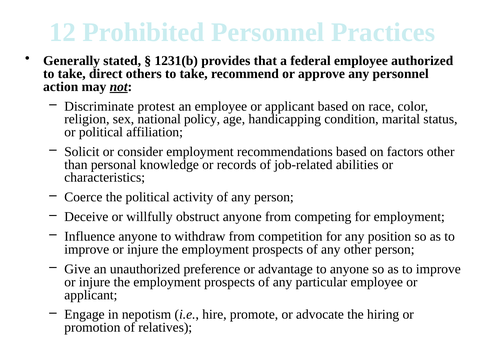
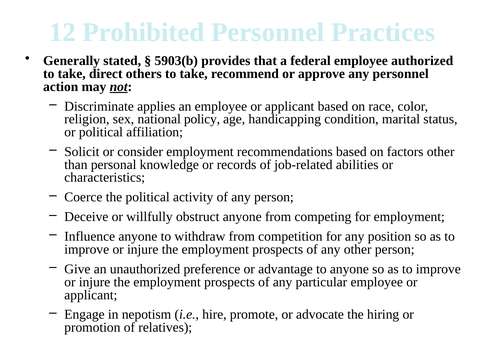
1231(b: 1231(b -> 5903(b (176, 61)
protest: protest -> applies (156, 106)
